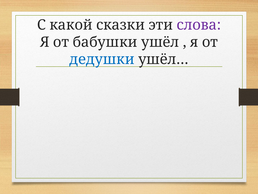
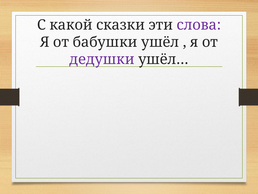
дедушки colour: blue -> purple (102, 59)
